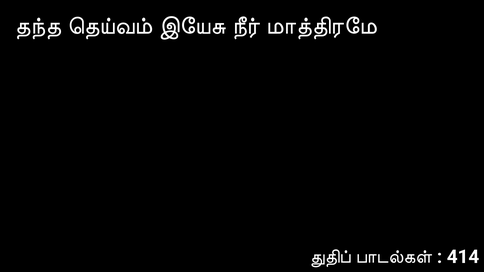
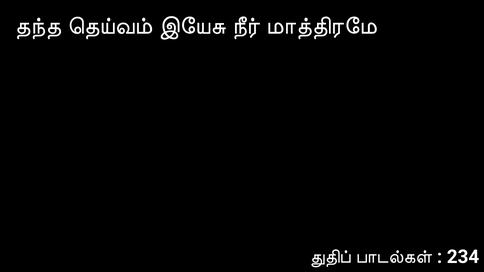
414: 414 -> 234 (463, 257)
